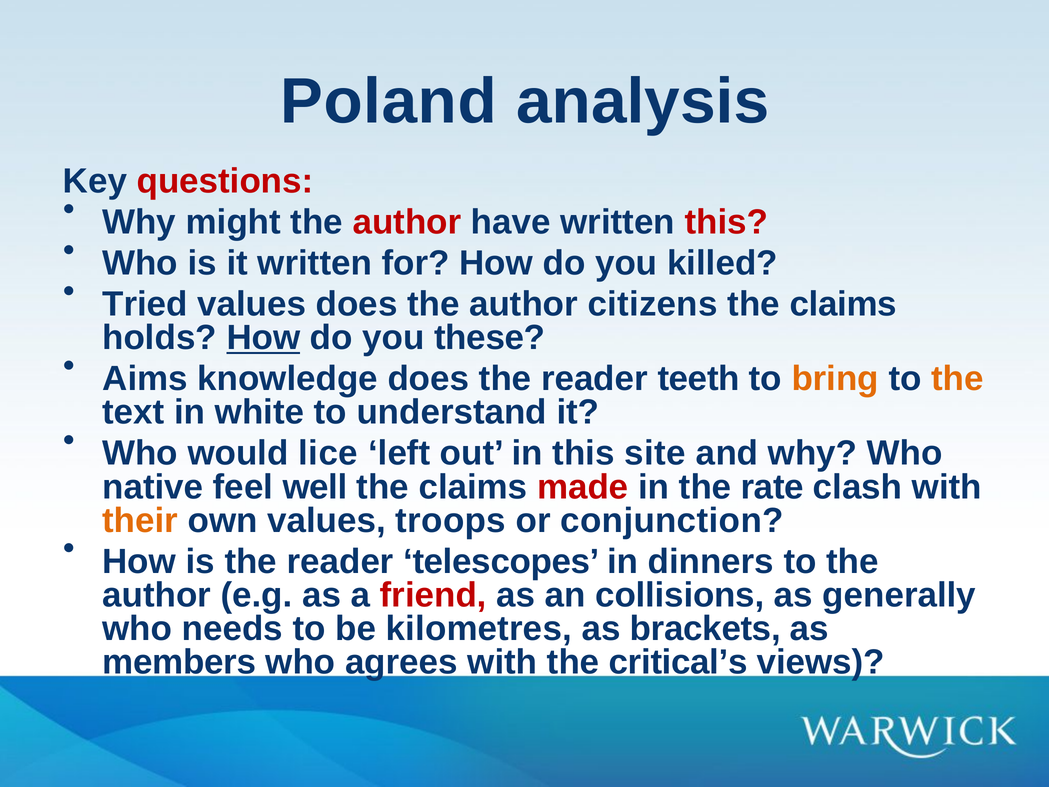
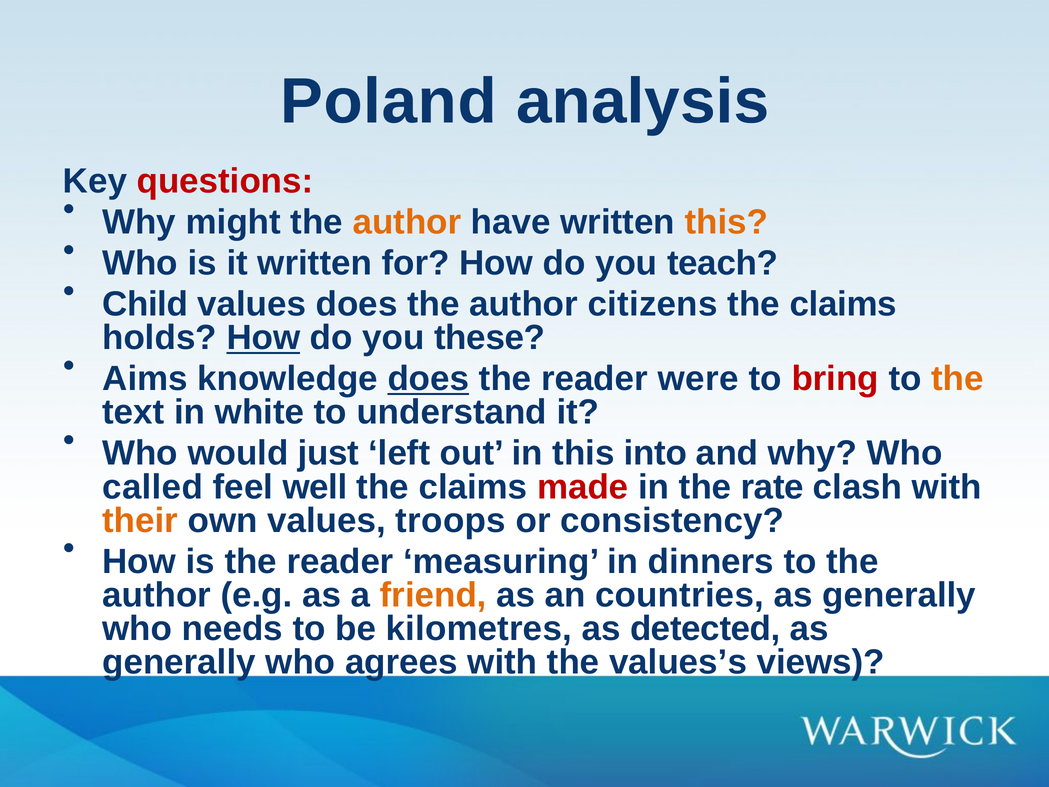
author colour: red -> orange (407, 222)
this colour: red -> orange (726, 222)
killed: killed -> teach (723, 263)
Tried: Tried -> Child (145, 304)
does underline: none -> present (428, 379)
teeth: teeth -> were (698, 379)
bring colour: orange -> red (835, 379)
lice: lice -> just (328, 453)
site: site -> into (655, 453)
native: native -> called (153, 487)
conjunction: conjunction -> consistency (672, 520)
telescopes: telescopes -> measuring (501, 561)
friend colour: red -> orange (433, 595)
collisions: collisions -> countries (680, 595)
brackets: brackets -> detected (705, 629)
members: members -> generally (179, 662)
critical’s: critical’s -> values’s (678, 662)
